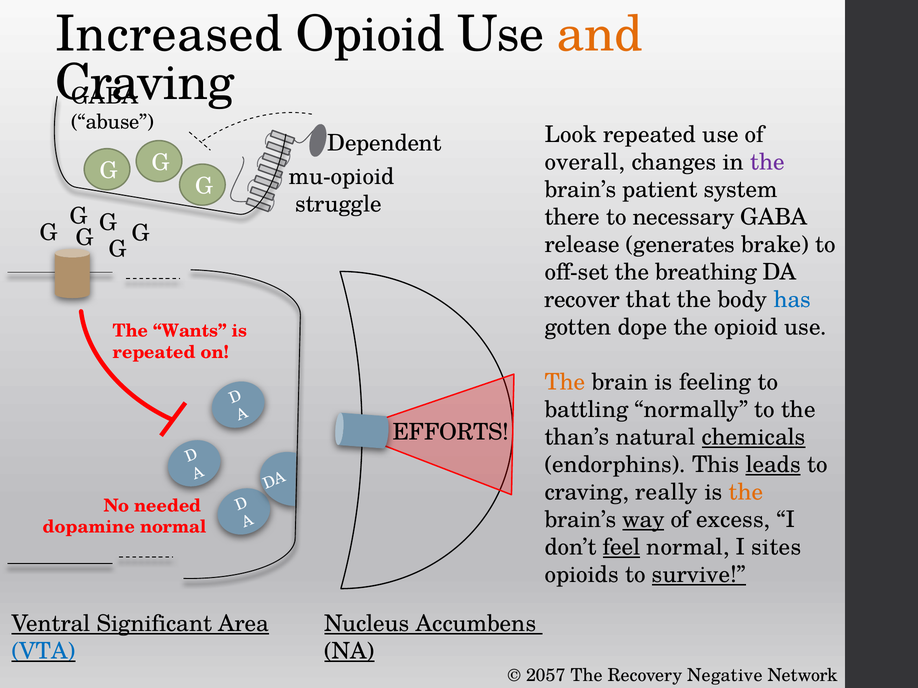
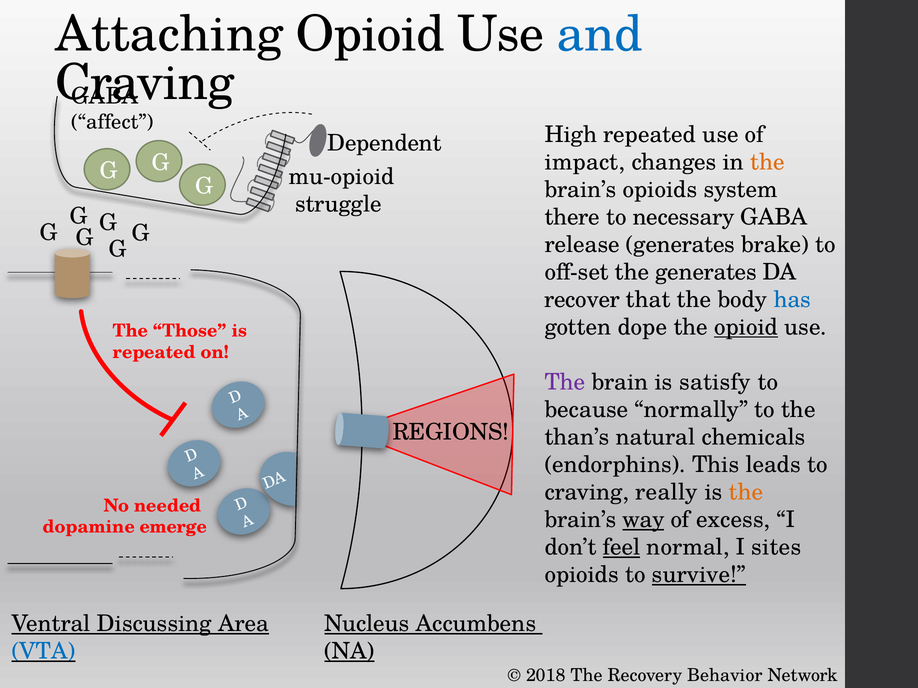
Increased: Increased -> Attaching (169, 35)
and colour: orange -> blue (600, 35)
abuse: abuse -> affect (113, 122)
Look: Look -> High (571, 135)
overall: overall -> impact (585, 162)
the colour: purple -> orange (768, 162)
brain’s patient: patient -> opioids (660, 190)
the breathing: breathing -> generates (706, 272)
opioid underline: none -> present (746, 327)
Wants: Wants -> Those (190, 331)
The colour: orange -> purple (565, 383)
feeling: feeling -> satisfy (715, 383)
battling: battling -> because (586, 410)
EFFORTS: EFFORTS -> REGIONS (451, 433)
chemicals underline: present -> none (754, 438)
leads underline: present -> none (773, 465)
dopamine normal: normal -> emerge (173, 527)
Significant: Significant -> Discussing (154, 624)
2057: 2057 -> 2018 (546, 676)
Negative: Negative -> Behavior (725, 676)
